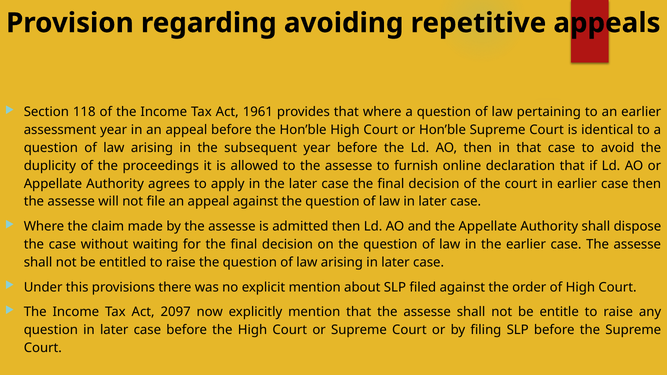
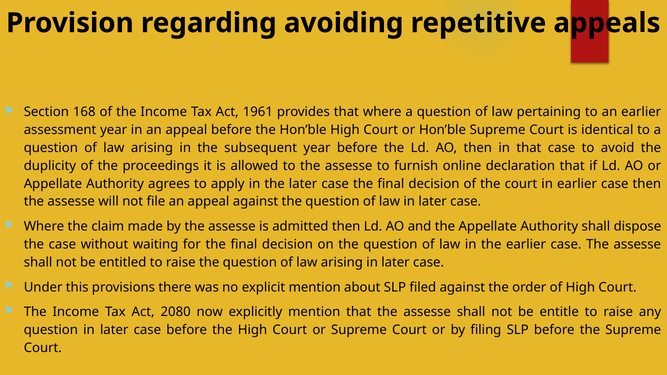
118: 118 -> 168 (84, 112)
2097: 2097 -> 2080 (176, 312)
